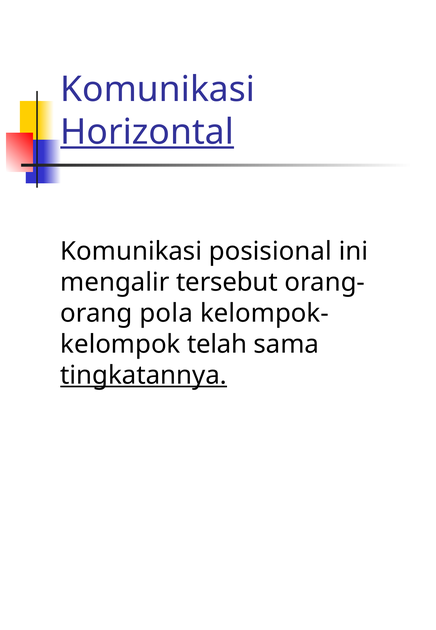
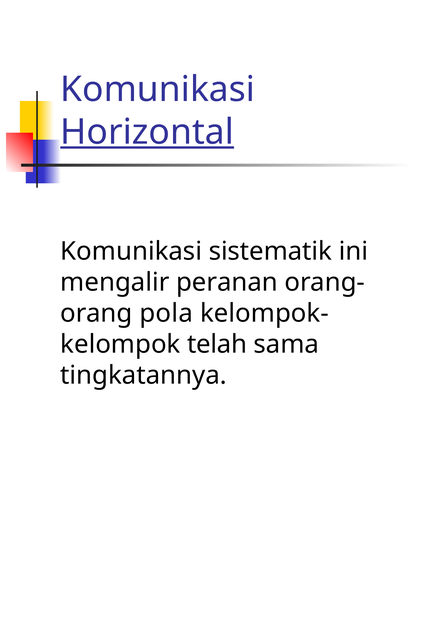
posisional: posisional -> sistematik (270, 251)
tersebut: tersebut -> peranan (227, 282)
tingkatannya underline: present -> none (144, 375)
